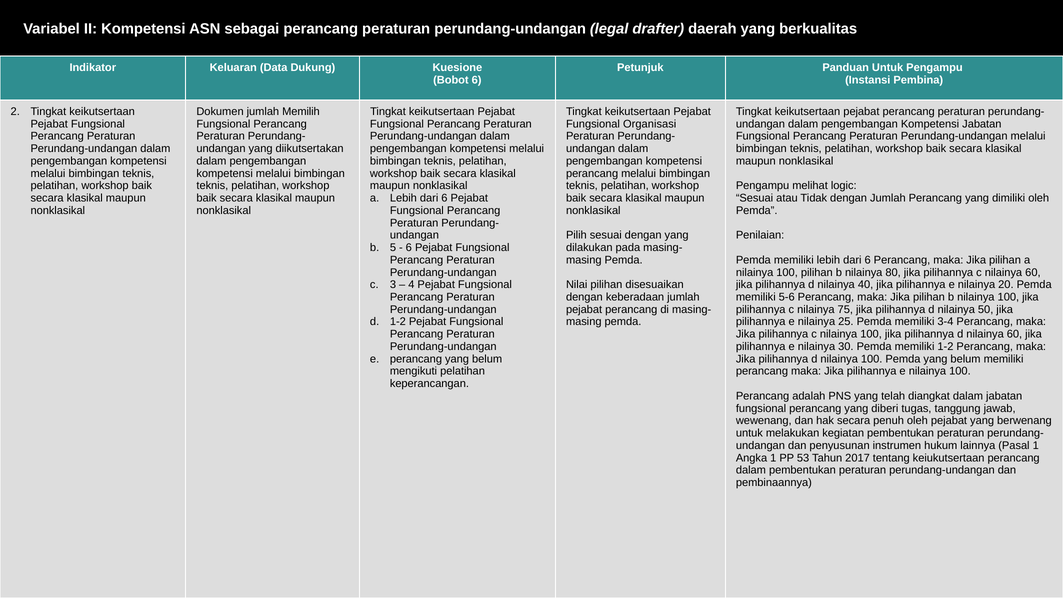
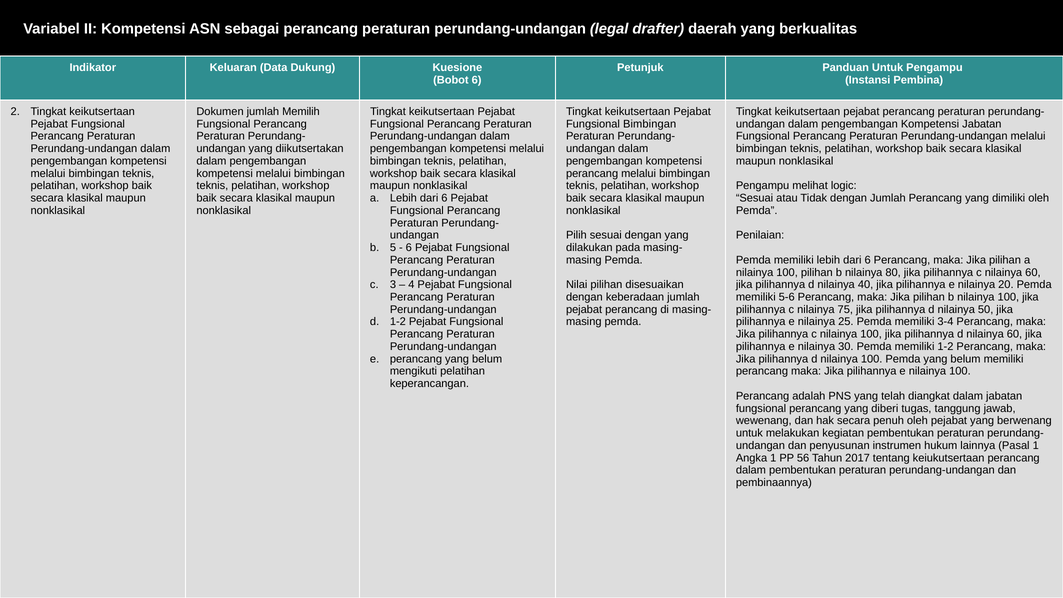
Fungsional Organisasi: Organisasi -> Bimbingan (650, 124)
53: 53 -> 56 (803, 458)
